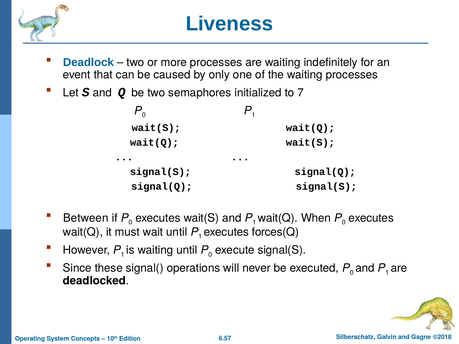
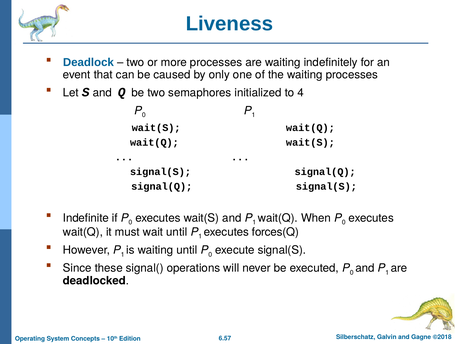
7: 7 -> 4 (301, 93)
Between: Between -> Indefinite (86, 218)
